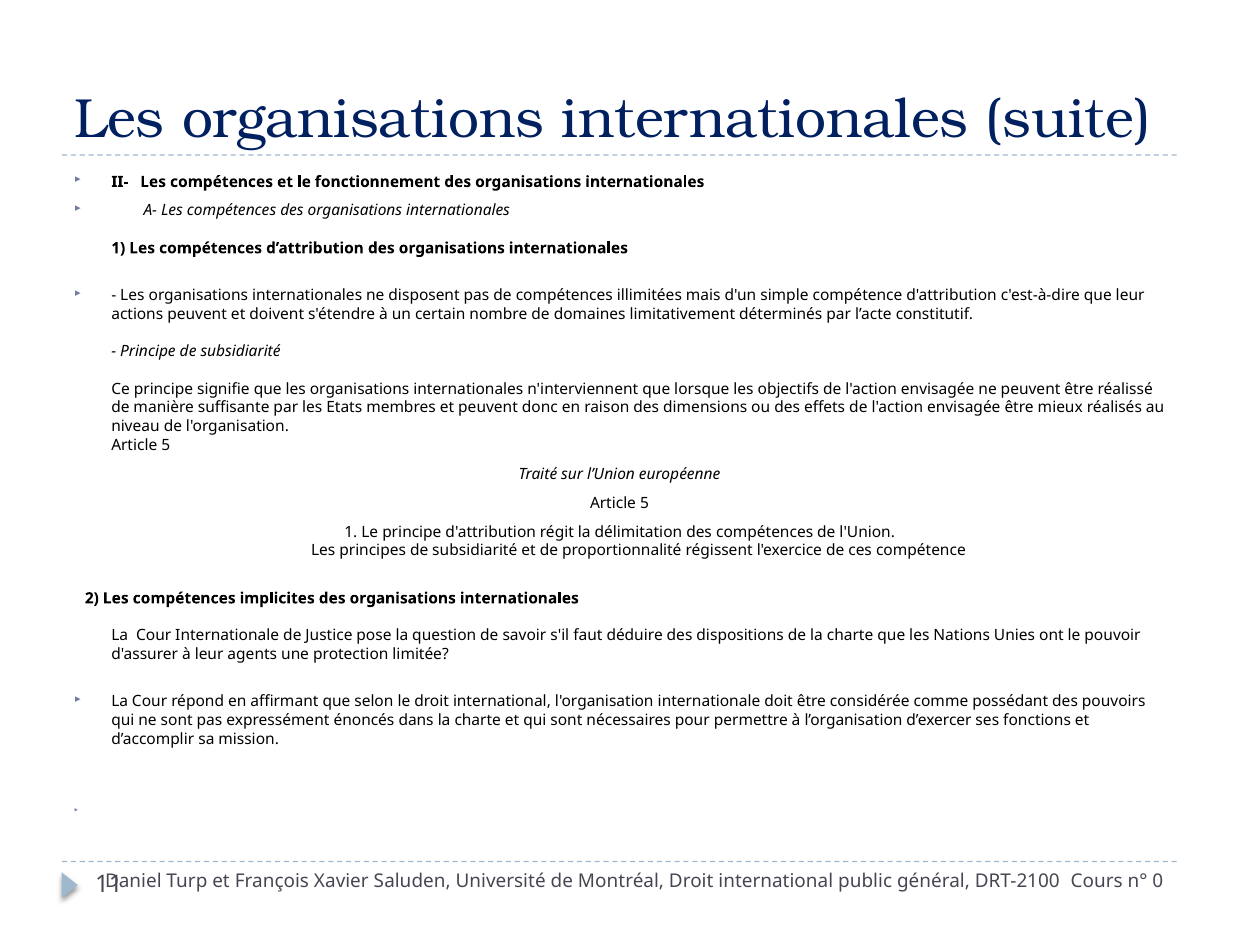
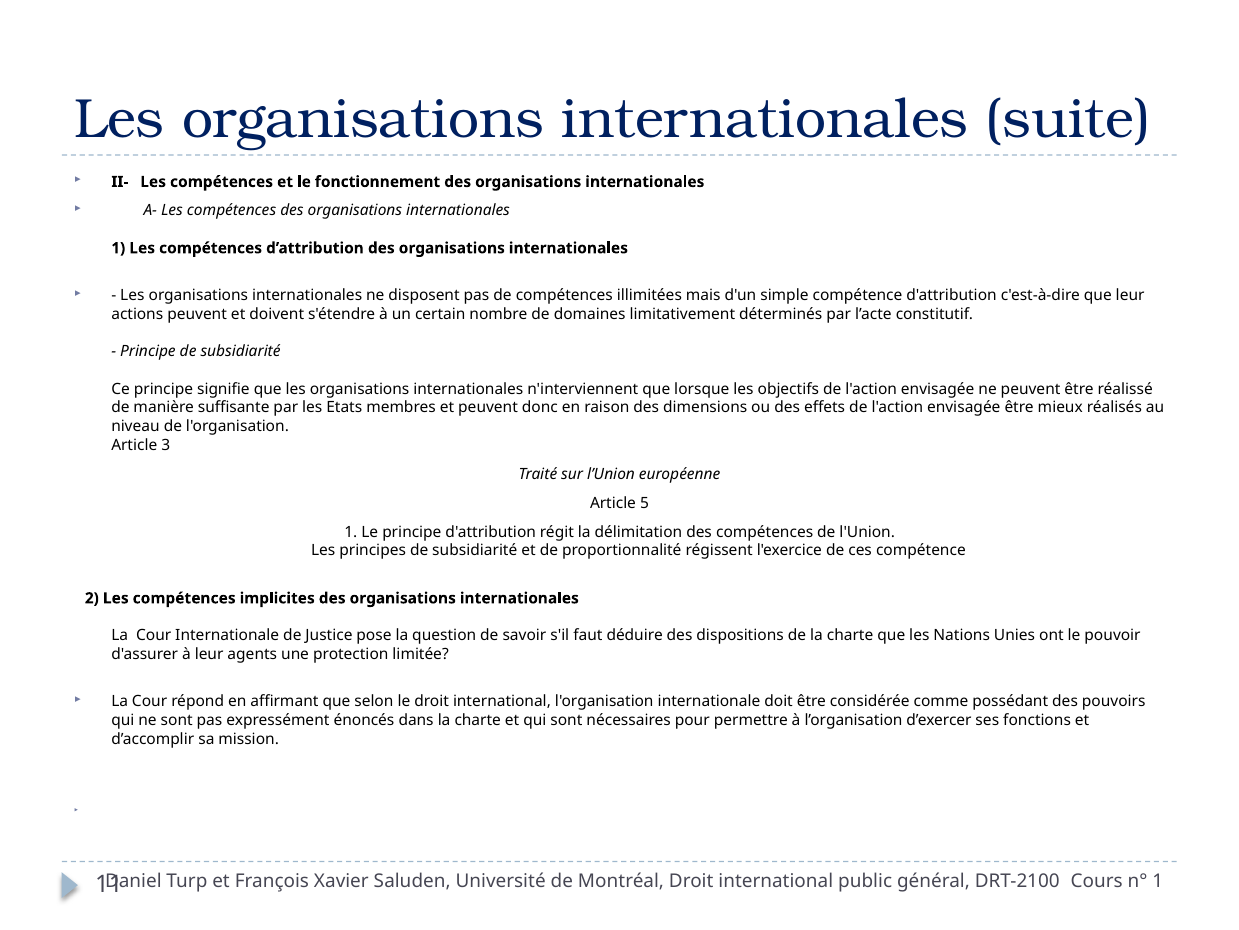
5: 5 -> 3 (166, 445)
n° 0: 0 -> 1 (1158, 880)
